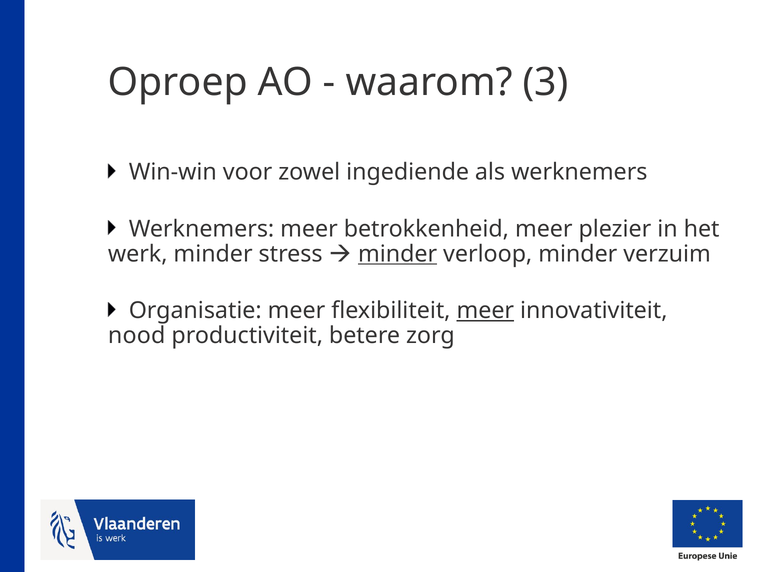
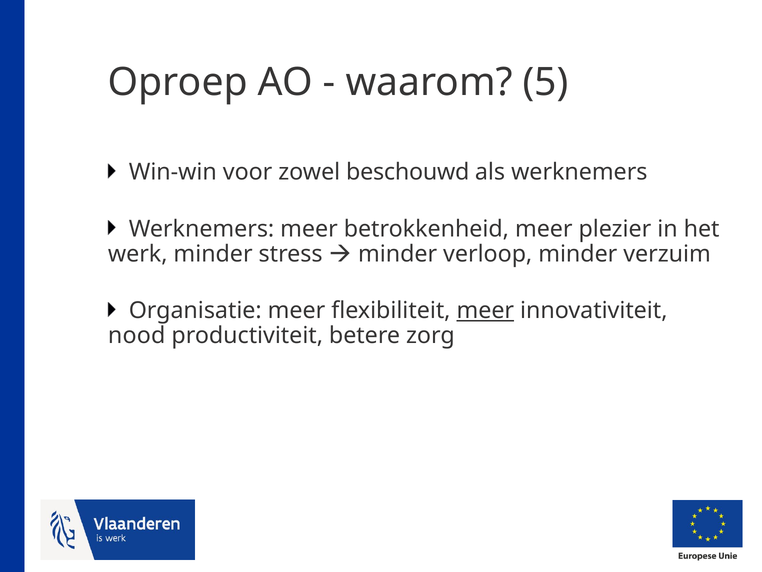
3: 3 -> 5 (546, 82)
ingediende: ingediende -> beschouwd (408, 172)
minder underline: present -> none (398, 254)
